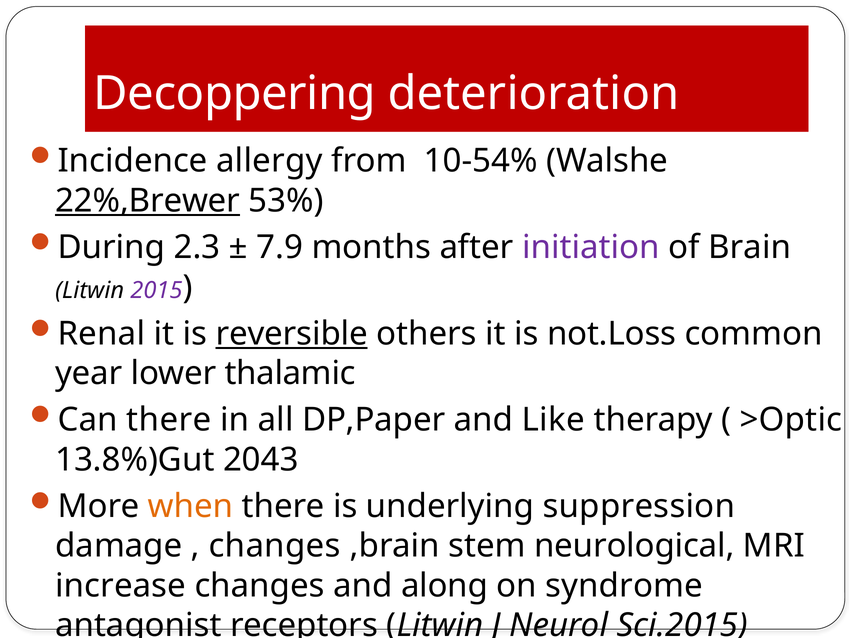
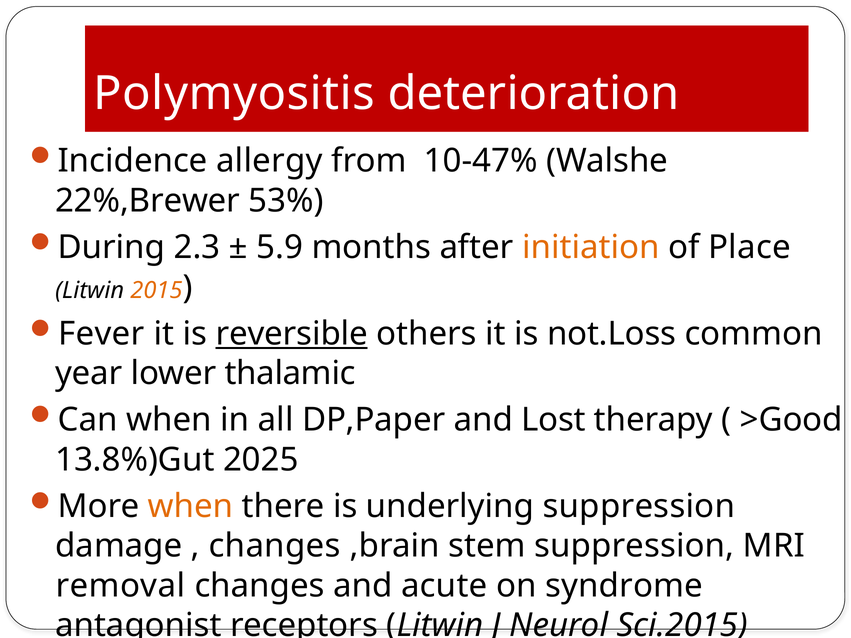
Decoppering: Decoppering -> Polymyositis (234, 94)
10-54%: 10-54% -> 10-47% (481, 161)
22%,Brewer underline: present -> none (148, 201)
7.9: 7.9 -> 5.9 (280, 247)
initiation colour: purple -> orange (591, 247)
of Brain: Brain -> Place (750, 247)
2015 colour: purple -> orange (156, 290)
Renal: Renal -> Fever (101, 334)
Can there: there -> when (169, 420)
Like: Like -> Lost (553, 420)
>Optic: >Optic -> >Good (791, 420)
2043: 2043 -> 2025 (261, 460)
stem neurological: neurological -> suppression (634, 546)
increase: increase -> removal (120, 586)
along: along -> acute (444, 586)
